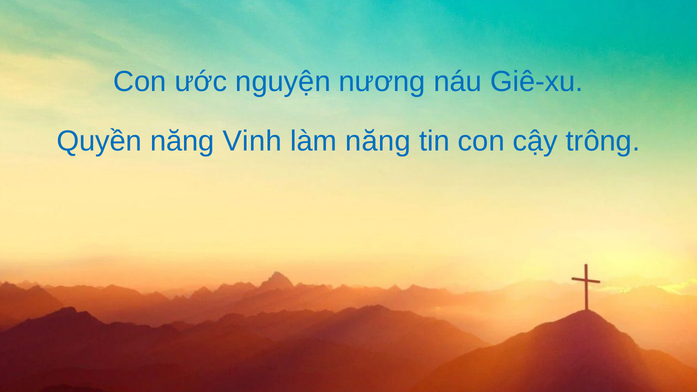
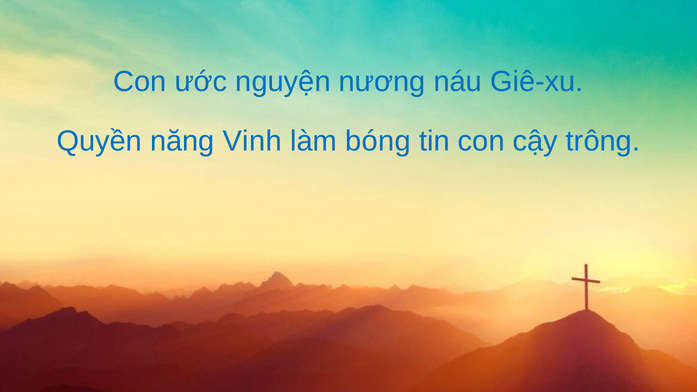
làm năng: năng -> bóng (378, 141)
